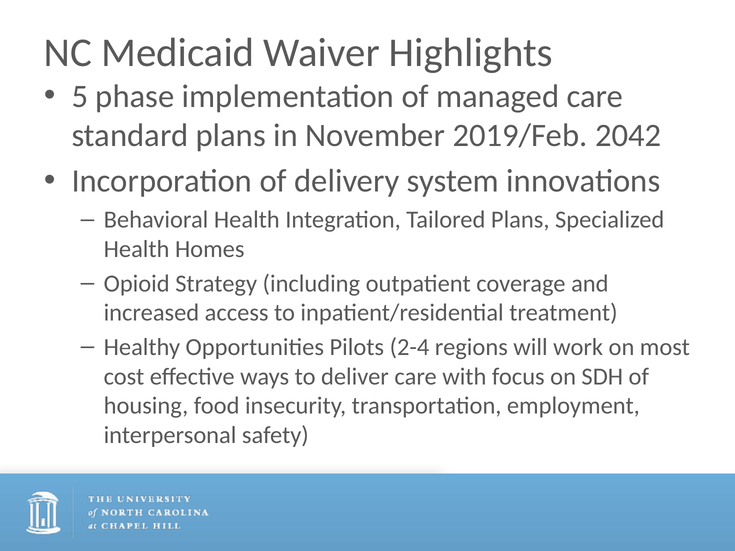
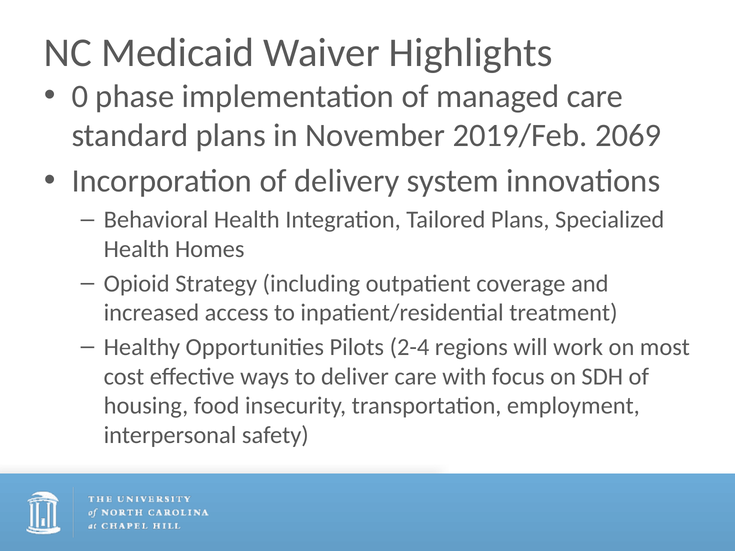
5: 5 -> 0 (80, 96)
2042: 2042 -> 2069 (628, 135)
